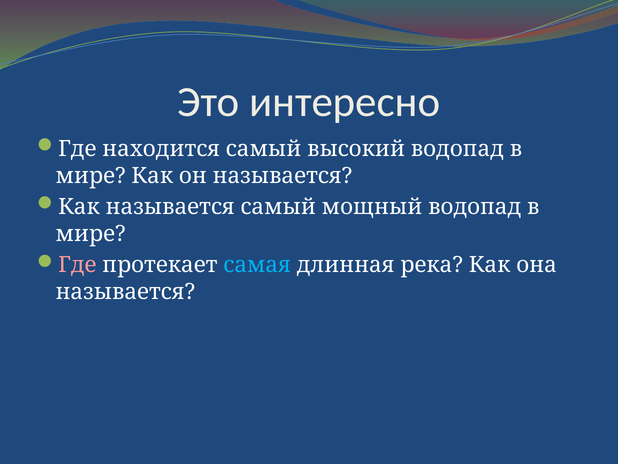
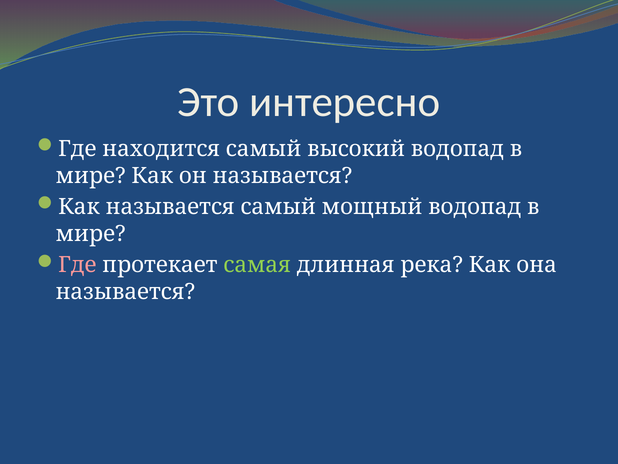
самая colour: light blue -> light green (257, 265)
